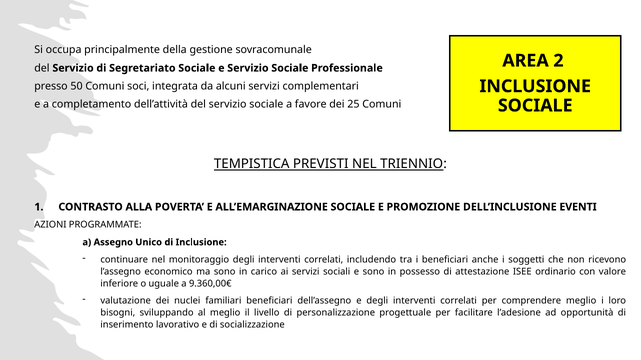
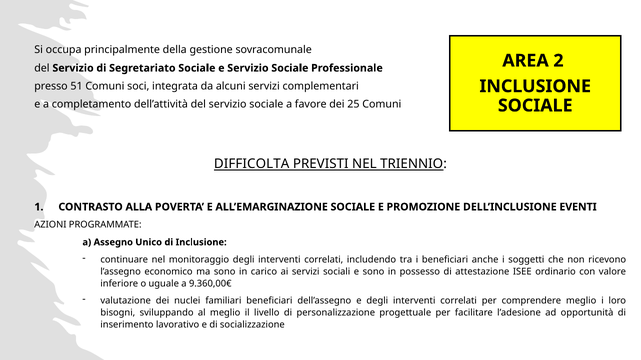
50: 50 -> 51 (77, 86)
TEMPISTICA: TEMPISTICA -> DIFFICOLTA (252, 164)
